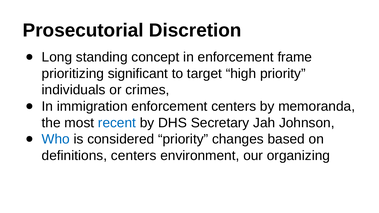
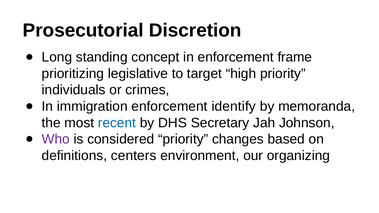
significant: significant -> legislative (138, 74)
enforcement centers: centers -> identify (234, 106)
Who colour: blue -> purple (56, 139)
